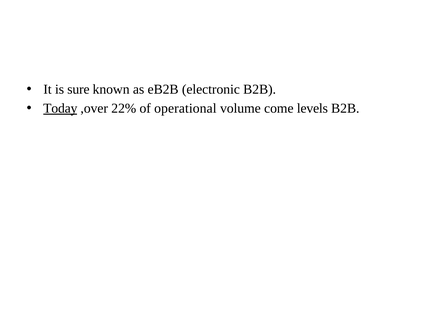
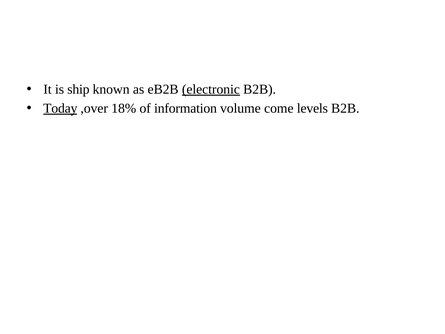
sure: sure -> ship (78, 89)
electronic underline: none -> present (211, 89)
22%: 22% -> 18% (124, 108)
operational: operational -> information (186, 108)
